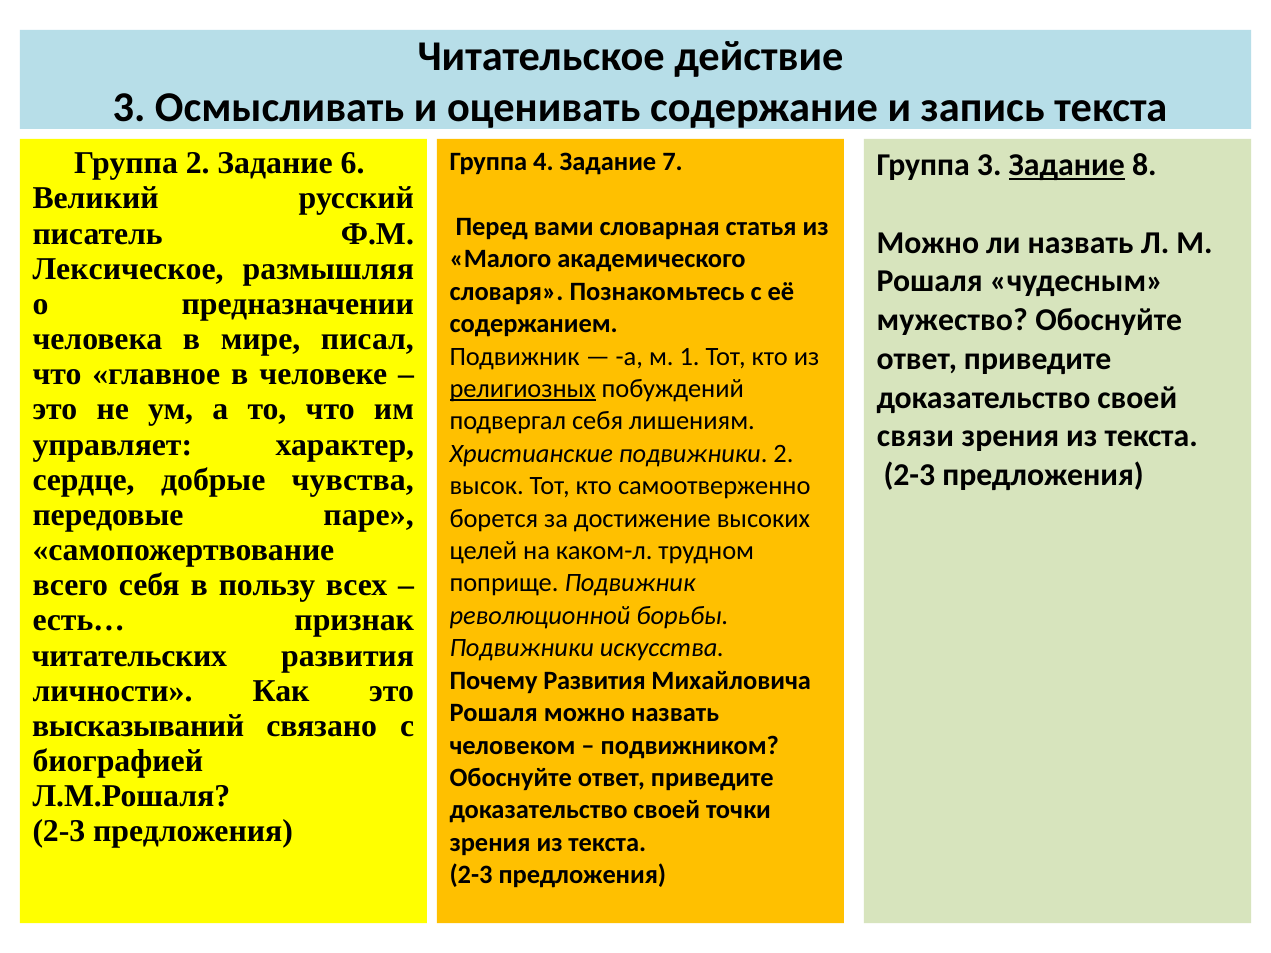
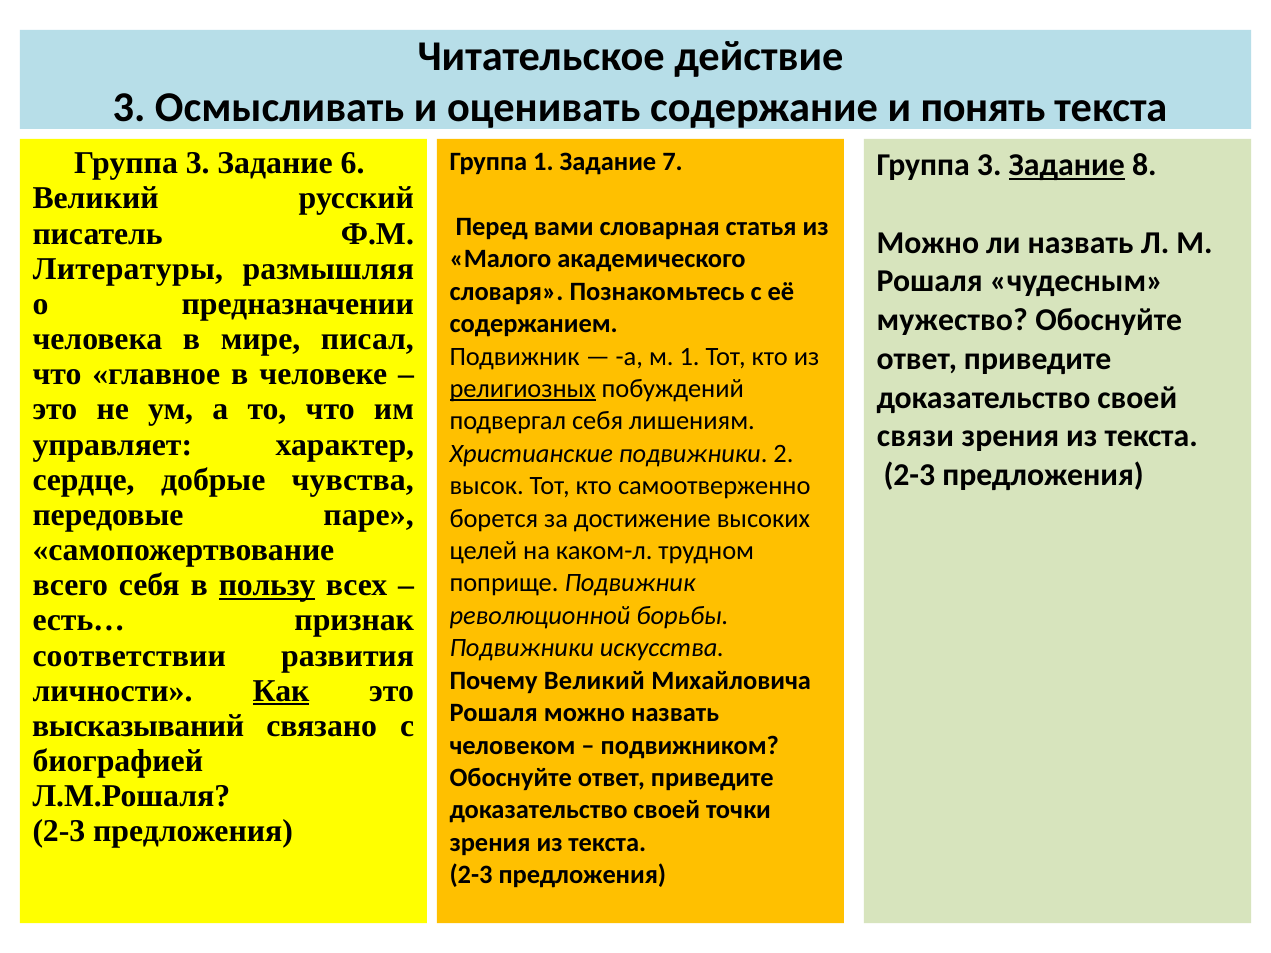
запись: запись -> понять (983, 108)
2: 2 -> 3 (198, 163)
Группа 4: 4 -> 1 (543, 162)
Лексическое: Лексическое -> Литературы (128, 269)
пользу underline: none -> present (267, 585)
читательских: читательских -> соответствии (129, 656)
Почему Развития: Развития -> Великий (594, 681)
Как underline: none -> present (281, 691)
